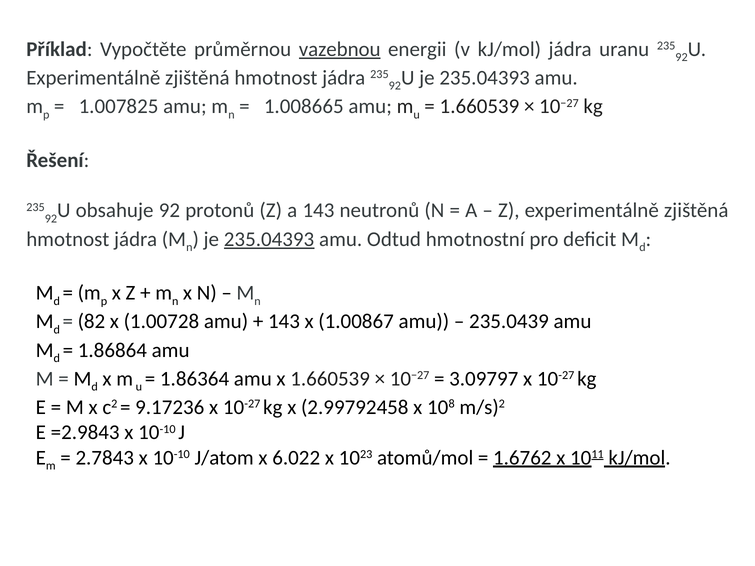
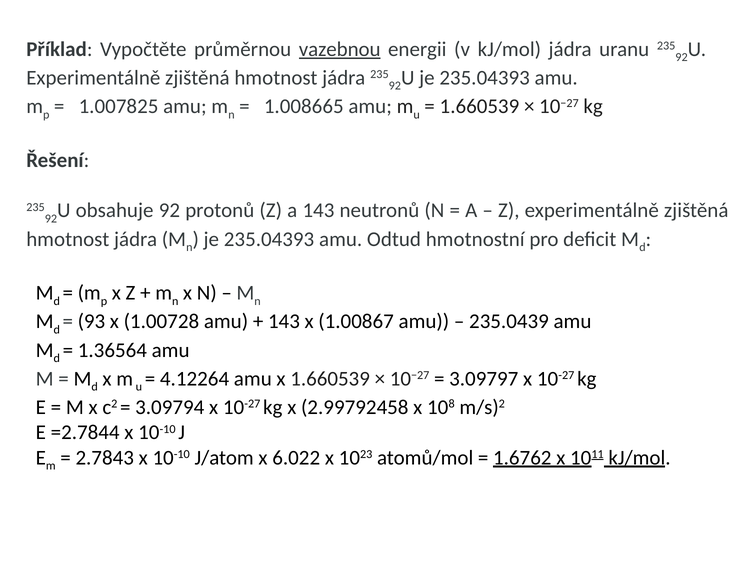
235.04393 underline: present -> none (269, 239)
82: 82 -> 93 (91, 322)
1.86864: 1.86864 -> 1.36564 (112, 350)
1.86364: 1.86364 -> 4.12264 (195, 379)
9.17236: 9.17236 -> 3.09794 (170, 408)
=2.9843: =2.9843 -> =2.7844 (85, 433)
